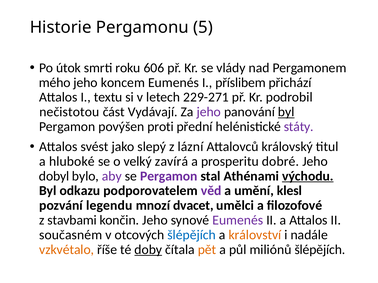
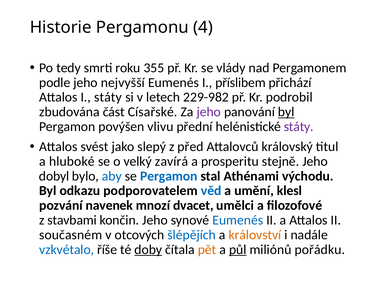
5: 5 -> 4 (203, 27)
útok: útok -> tedy (69, 68)
606: 606 -> 355 (154, 68)
mého: mého -> podle (55, 83)
koncem: koncem -> nejvyšší (123, 83)
I textu: textu -> státy (108, 97)
229-271: 229-271 -> 229-982 (206, 97)
nečistotou: nečistotou -> zbudována (69, 112)
Vydávají: Vydávají -> Císařské (153, 112)
proti: proti -> vlivu (160, 127)
lázní: lázní -> před (191, 147)
dobré: dobré -> stejně (281, 162)
aby colour: purple -> blue (112, 176)
Pergamon colour: purple -> blue (169, 176)
východu underline: present -> none (308, 176)
věd colour: purple -> blue (211, 191)
legendu: legendu -> navenek (109, 206)
Eumenés colour: purple -> blue (238, 221)
vzkvétalo colour: orange -> blue (67, 250)
půl underline: none -> present (238, 250)
miliónů šlépějích: šlépějích -> pořádku (320, 250)
